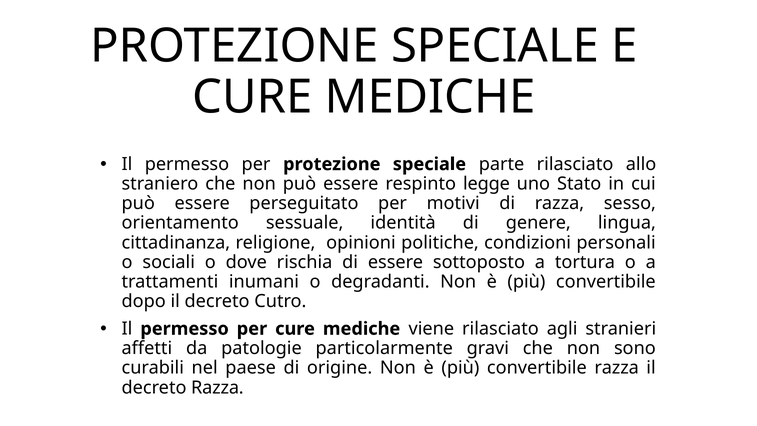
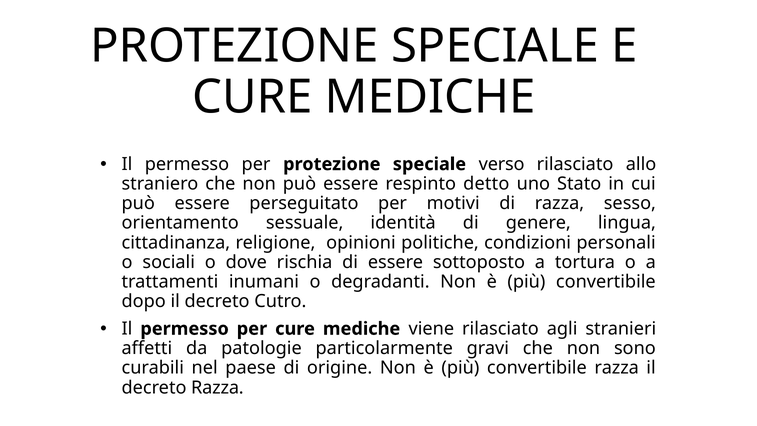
parte: parte -> verso (502, 164)
legge: legge -> detto (486, 184)
